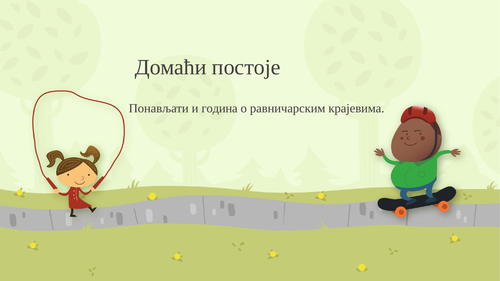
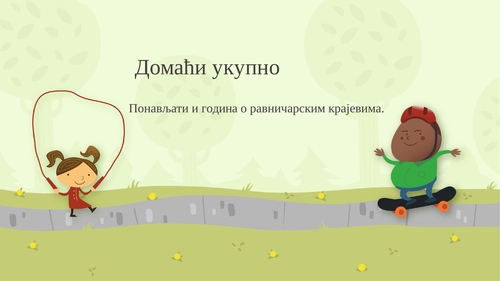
постоје: постоје -> укупно (246, 67)
